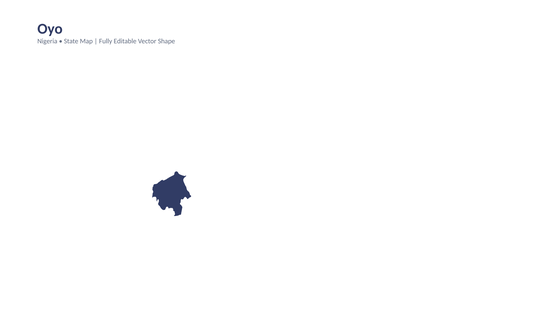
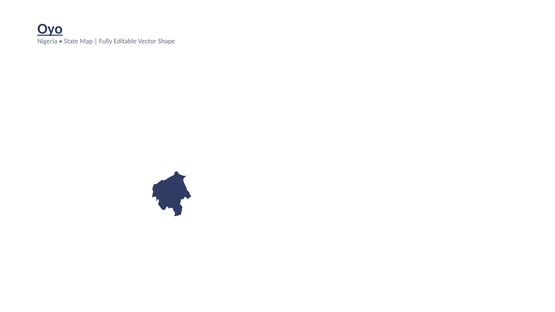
Oyo underline: none -> present (50, 29)
